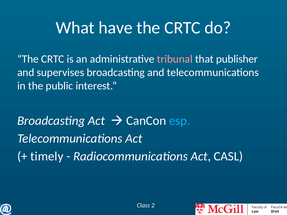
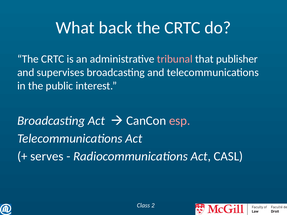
have: have -> back (115, 28)
esp colour: light blue -> pink (180, 121)
timely: timely -> serves (47, 157)
